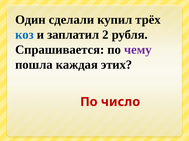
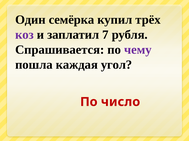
сделали: сделали -> семёрка (72, 20)
коз colour: blue -> purple (24, 35)
2: 2 -> 7 (105, 35)
этих: этих -> угол (117, 65)
